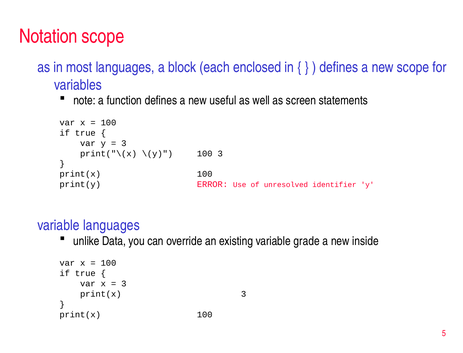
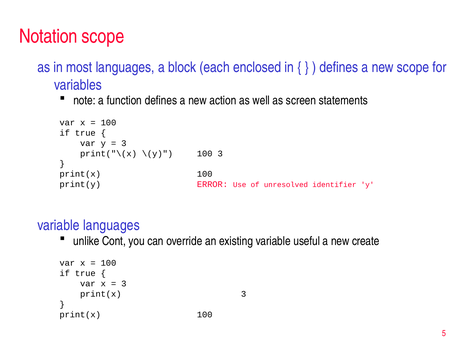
useful: useful -> action (223, 100)
Data: Data -> Cont (114, 241)
grade: grade -> useful (307, 241)
inside: inside -> create (366, 241)
